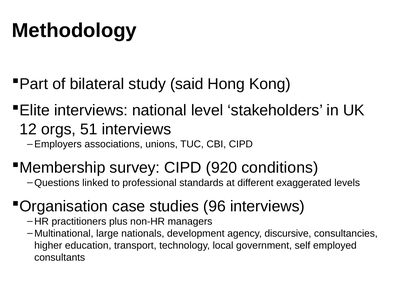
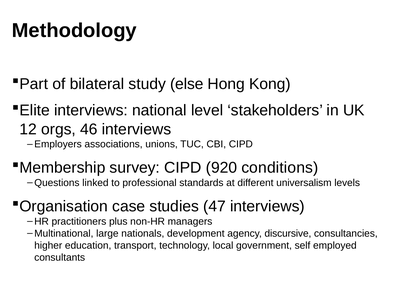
said: said -> else (187, 84)
51: 51 -> 46 (89, 129)
exaggerated: exaggerated -> universalism (304, 183)
96: 96 -> 47 (215, 207)
